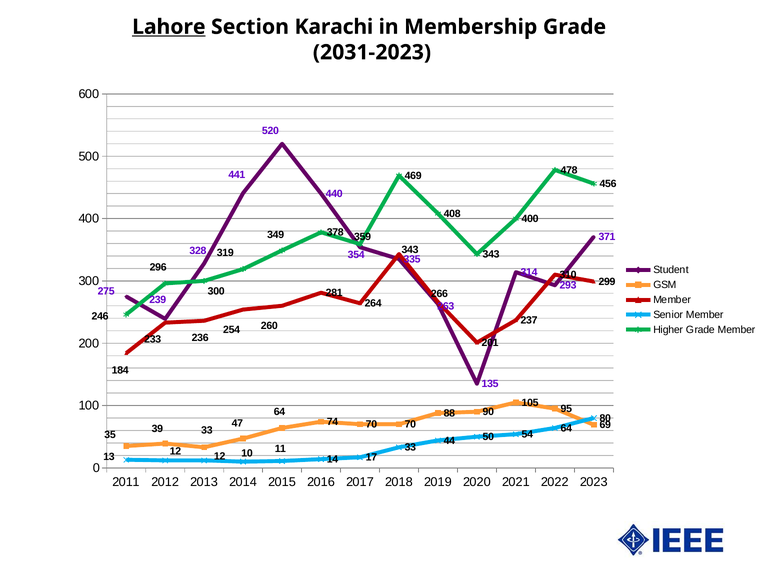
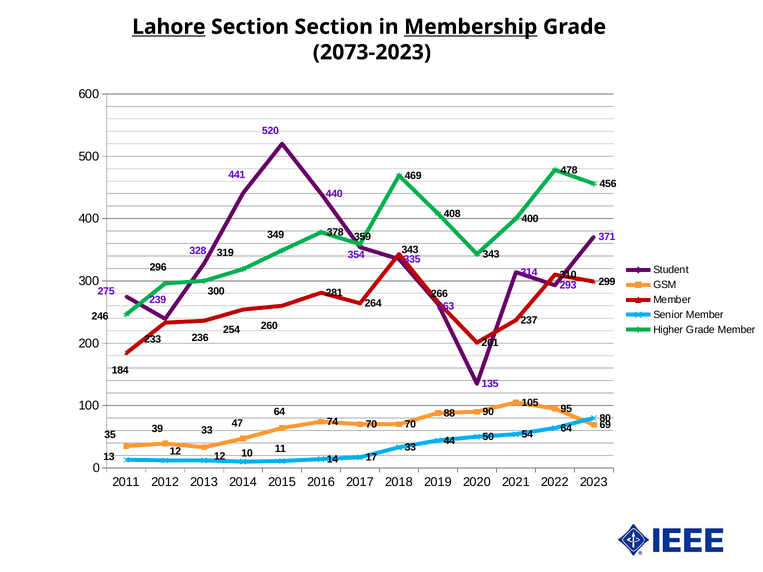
Section Karachi: Karachi -> Section (334, 27)
Membership underline: none -> present (471, 27)
2031-2023: 2031-2023 -> 2073-2023 (372, 52)
